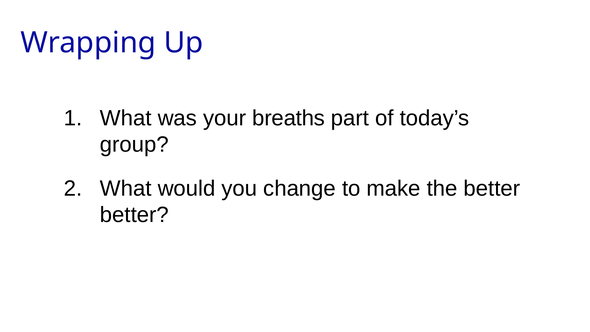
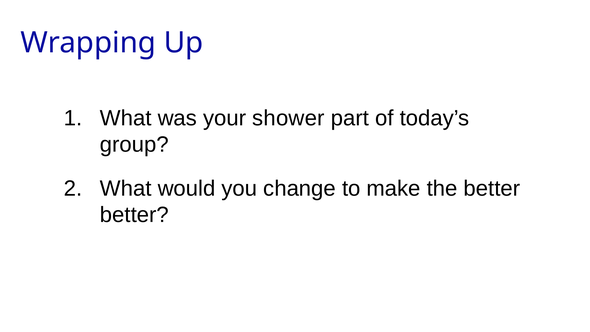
breaths: breaths -> shower (288, 118)
